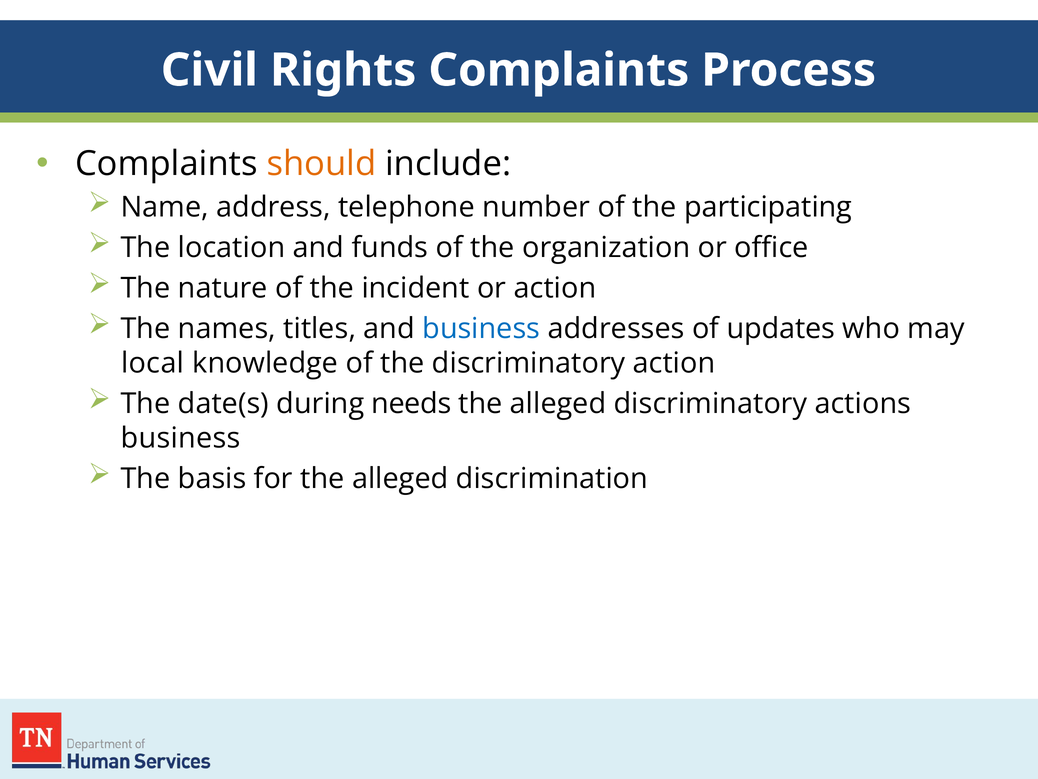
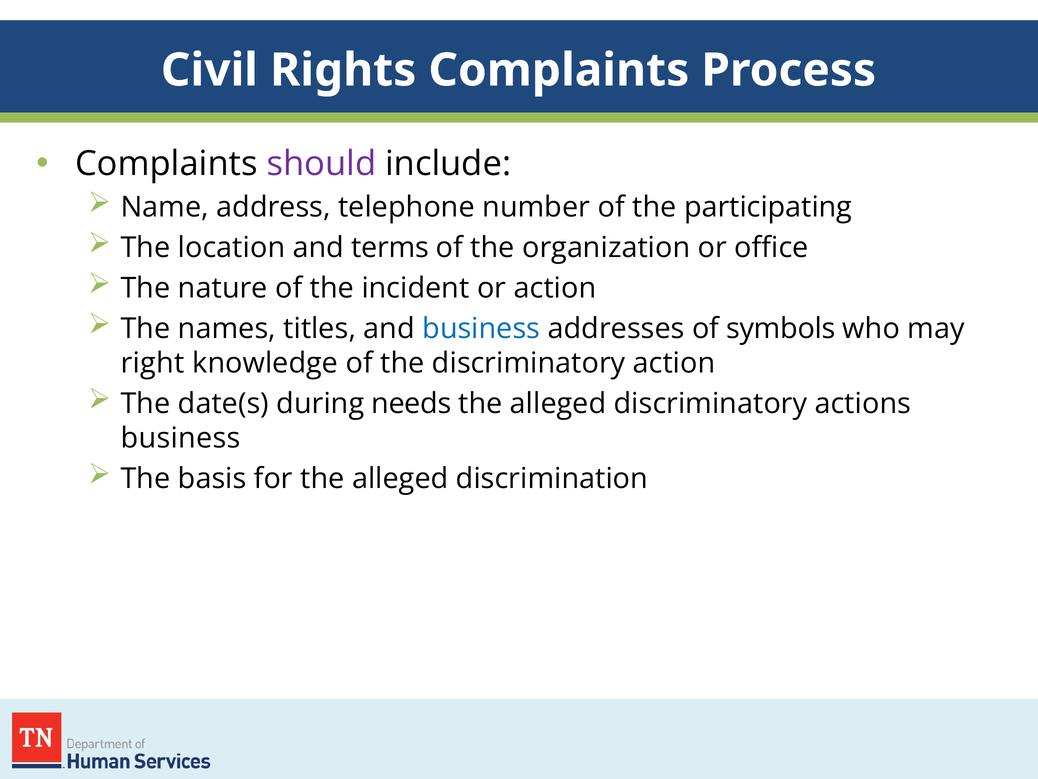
should colour: orange -> purple (321, 164)
funds: funds -> terms (390, 248)
updates: updates -> symbols (781, 328)
local: local -> right (153, 363)
